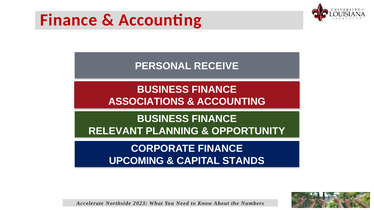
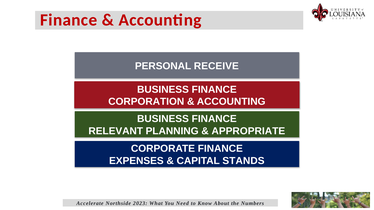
ASSOCIATIONS: ASSOCIATIONS -> CORPORATION (146, 102)
OPPORTUNITY: OPPORTUNITY -> APPROPRIATE (248, 131)
UPCOMING: UPCOMING -> EXPENSES (136, 161)
